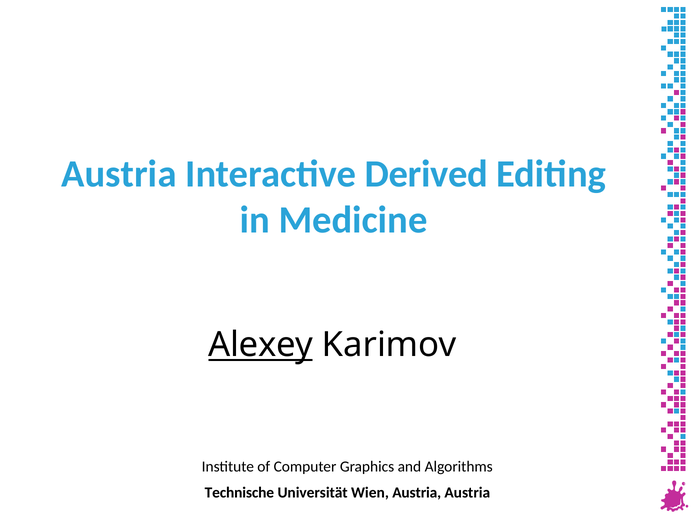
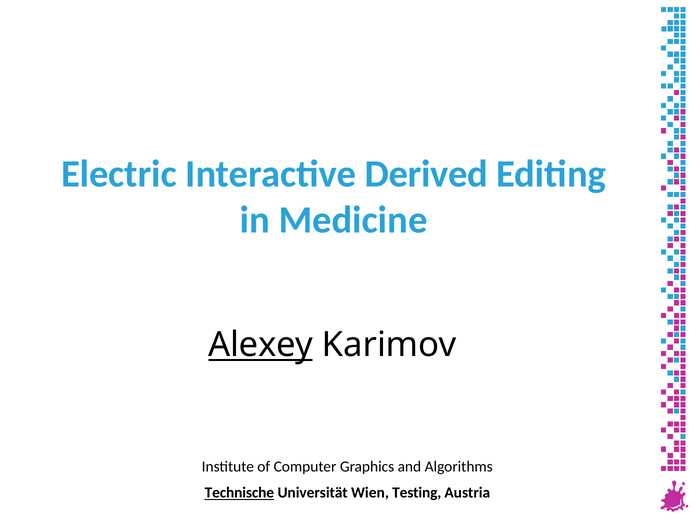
Austria: Austria -> Electric (119, 174)
Technische underline: none -> present (239, 493)
Wien Austria: Austria -> Testing (417, 493)
